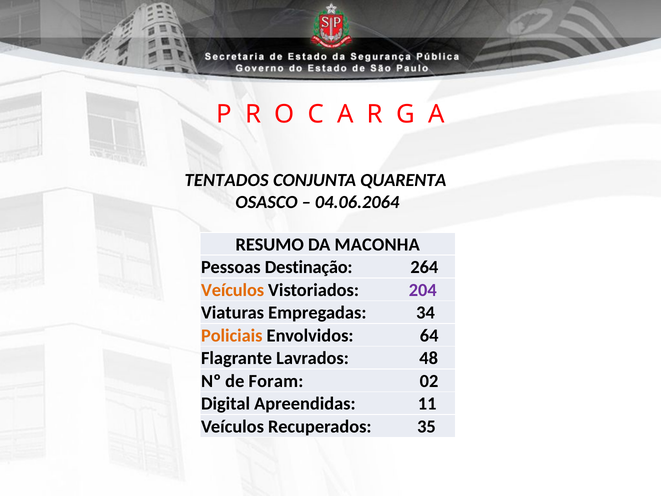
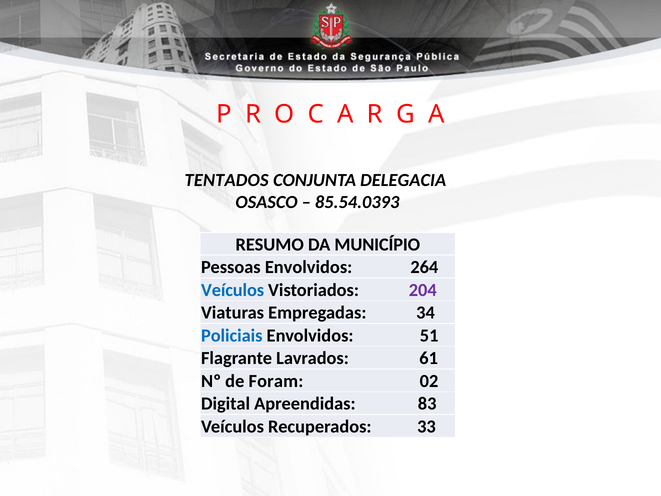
QUARENTA: QUARENTA -> DELEGACIA (403, 180)
04.06.2064: 04.06.2064 -> 85.54.0393 (357, 202)
MACONHA: MACONHA -> MUNICÍPIO (377, 244)
Pessoas Destinação: Destinação -> Envolvidos (309, 267)
Veículos colour: orange -> blue (233, 290)
Policiais colour: orange -> blue (232, 335)
64: 64 -> 51 (429, 335)
48: 48 -> 61 (429, 358)
11: 11 -> 83 (427, 404)
35: 35 -> 33 (426, 426)
